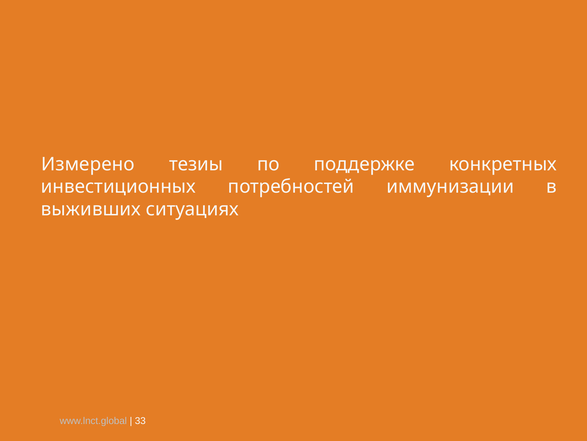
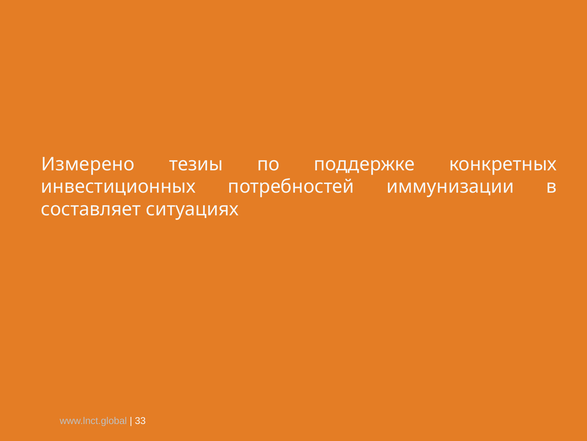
выживших: выживших -> составляет (91, 209)
